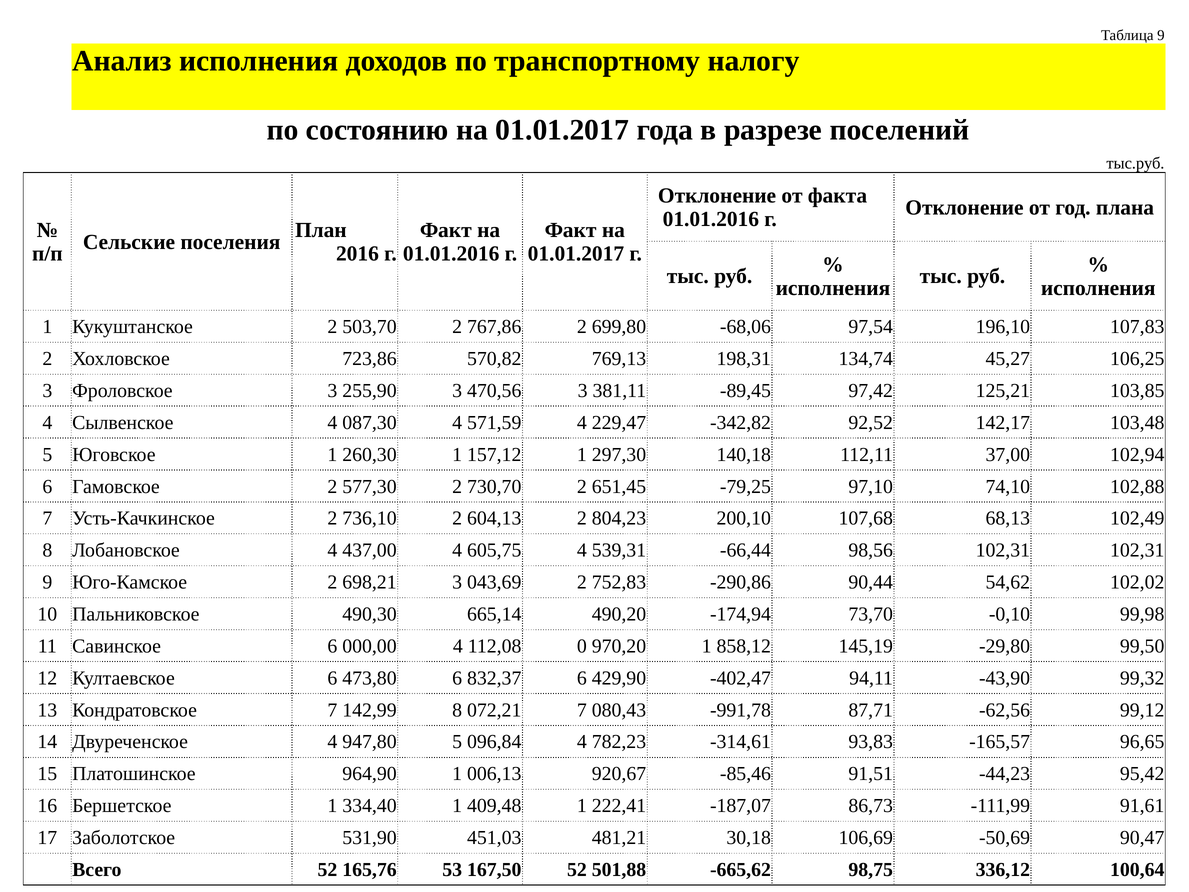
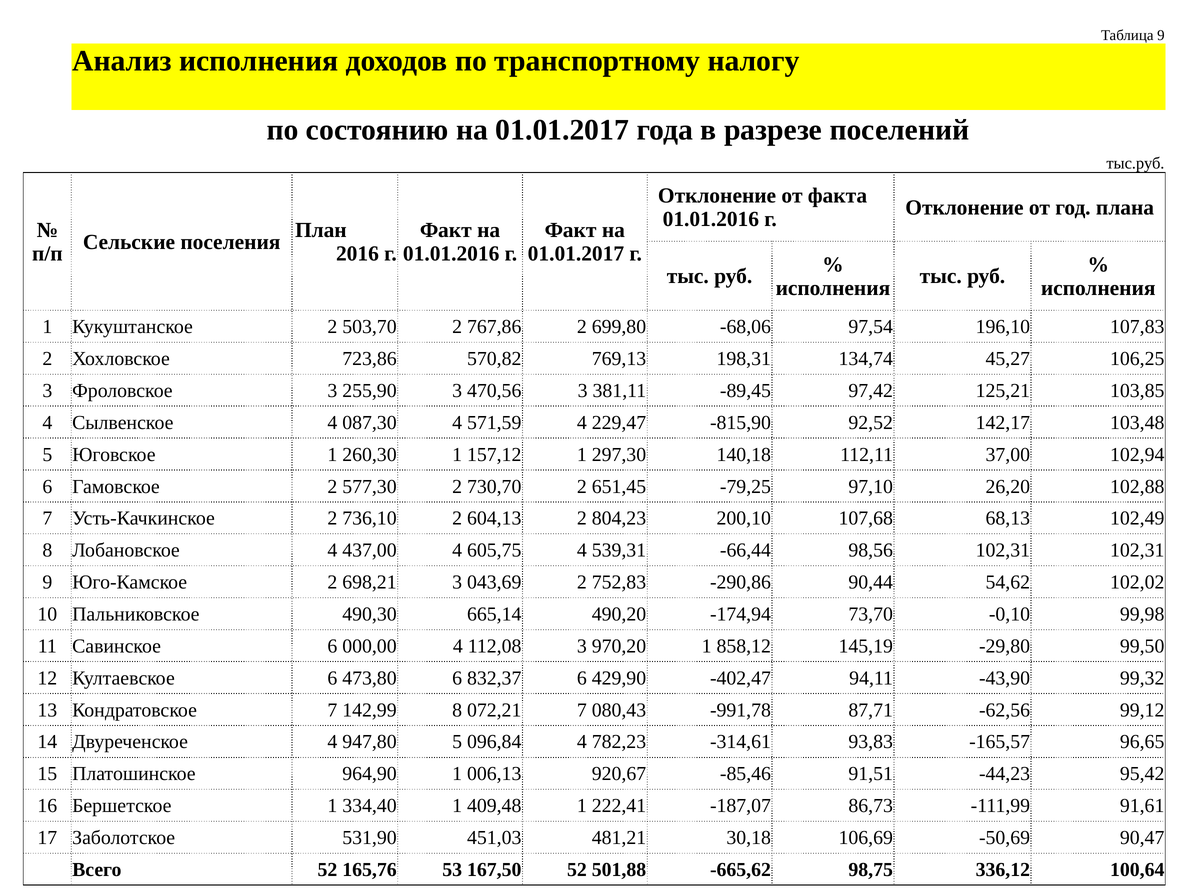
-342,82: -342,82 -> -815,90 (741, 422)
74,10: 74,10 -> 26,20 (1008, 486)
112,08 0: 0 -> 3 (582, 646)
